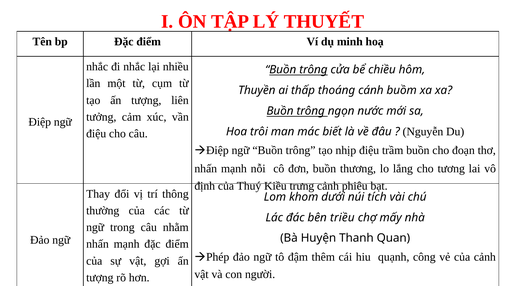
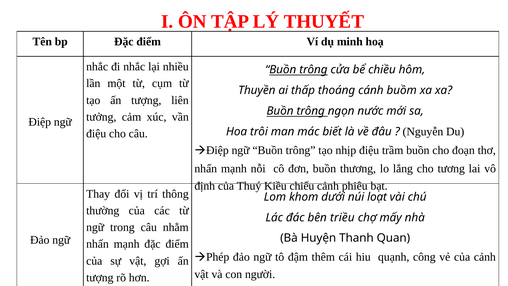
trưng: trưng -> chiếu (302, 186)
tích: tích -> loạt (377, 197)
